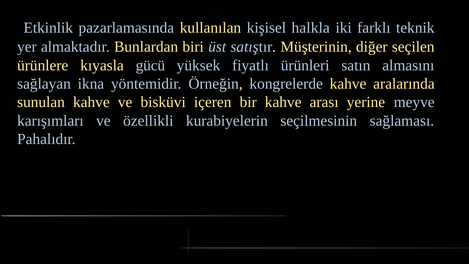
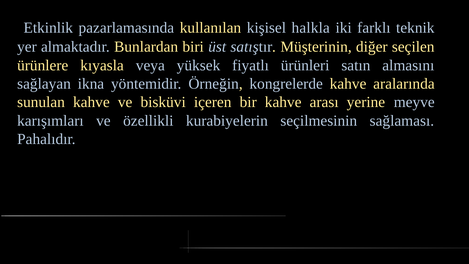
gücü: gücü -> veya (150, 65)
